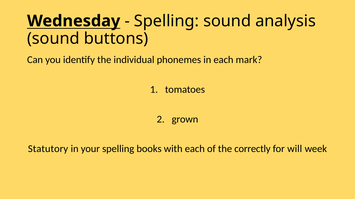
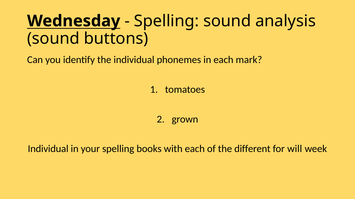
Statutory: Statutory -> Individual (48, 149)
correctly: correctly -> different (252, 149)
